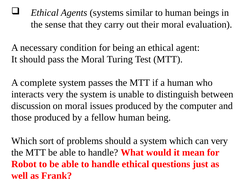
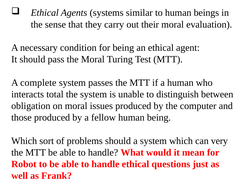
interacts very: very -> total (55, 94)
discussion: discussion -> obligation (31, 106)
